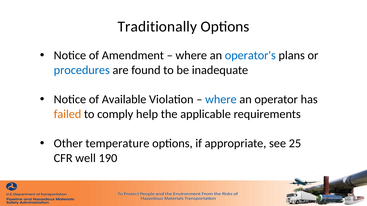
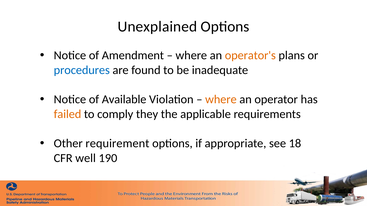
Traditionally: Traditionally -> Unexplained (157, 27)
operator's colour: blue -> orange (250, 56)
where colour: blue -> orange (221, 100)
help: help -> they (147, 114)
temperature: temperature -> requirement (117, 144)
25: 25 -> 18 (295, 144)
